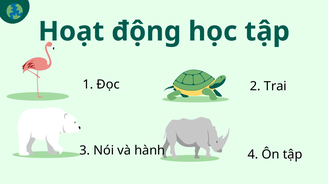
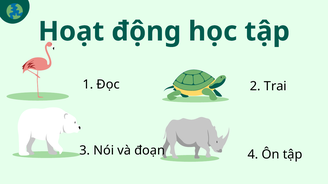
hành: hành -> đoạn (150, 151)
